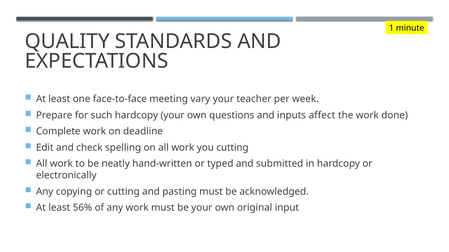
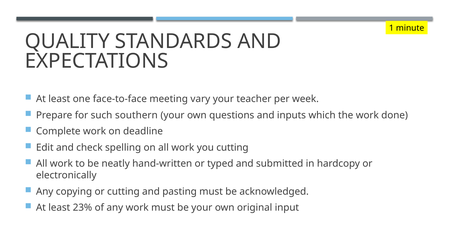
such hardcopy: hardcopy -> southern (136, 116)
affect: affect -> which (322, 116)
56%: 56% -> 23% (82, 208)
